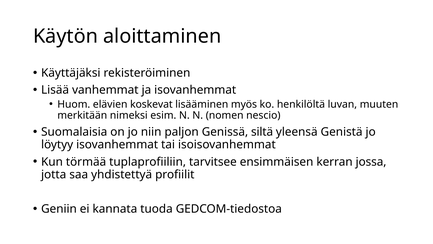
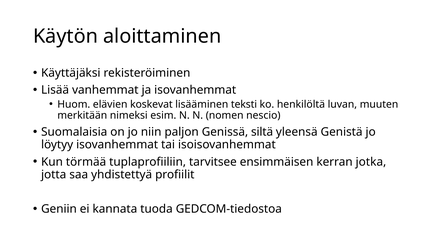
myös: myös -> teksti (244, 104)
jossa: jossa -> jotka (371, 162)
